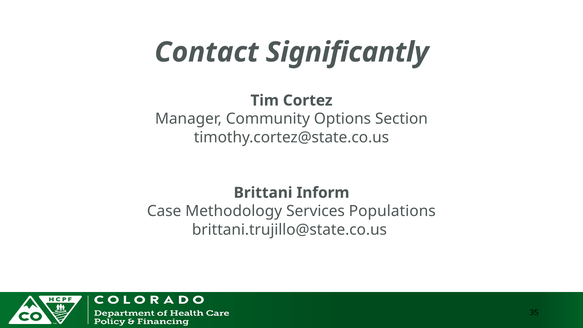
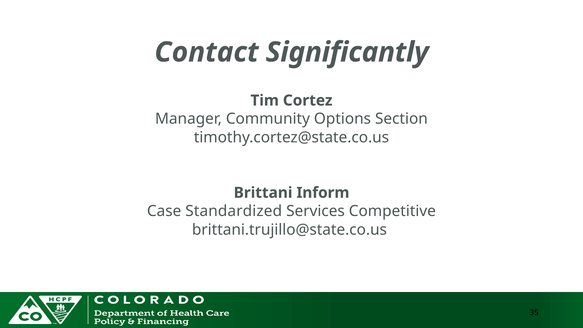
Methodology: Methodology -> Standardized (234, 211)
Populations: Populations -> Competitive (392, 211)
